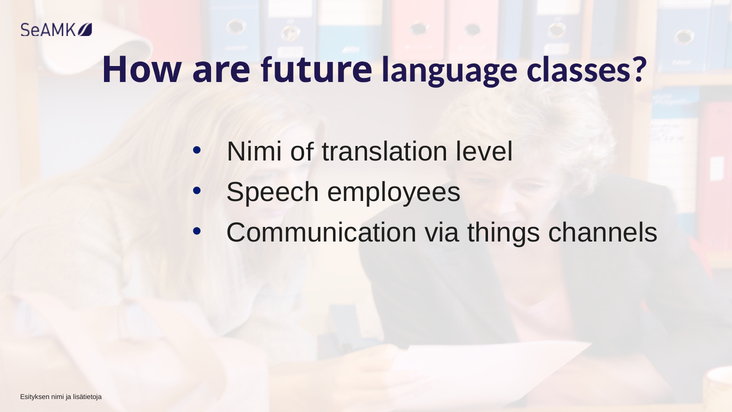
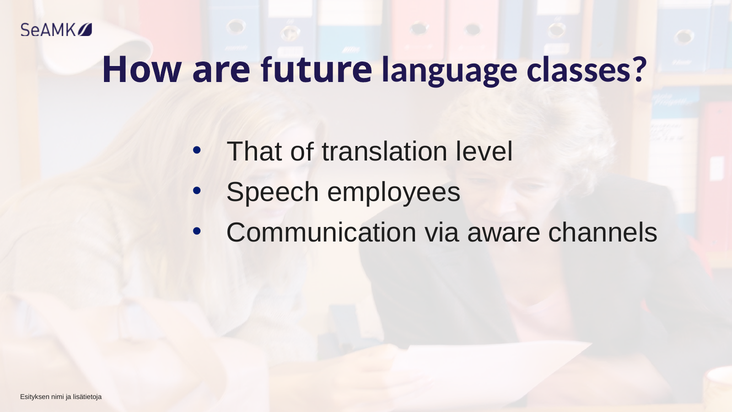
Nimi: Nimi -> That (255, 152)
things: things -> aware (504, 233)
